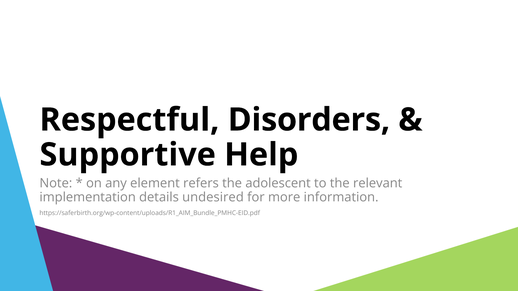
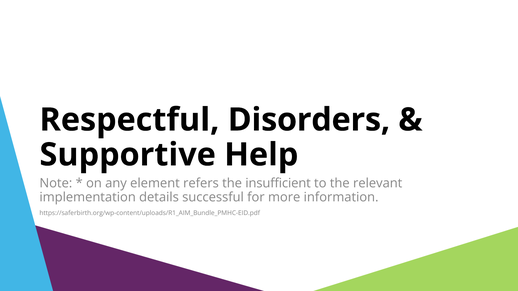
adolescent: adolescent -> insufficient (278, 183)
undesired: undesired -> successful (213, 197)
